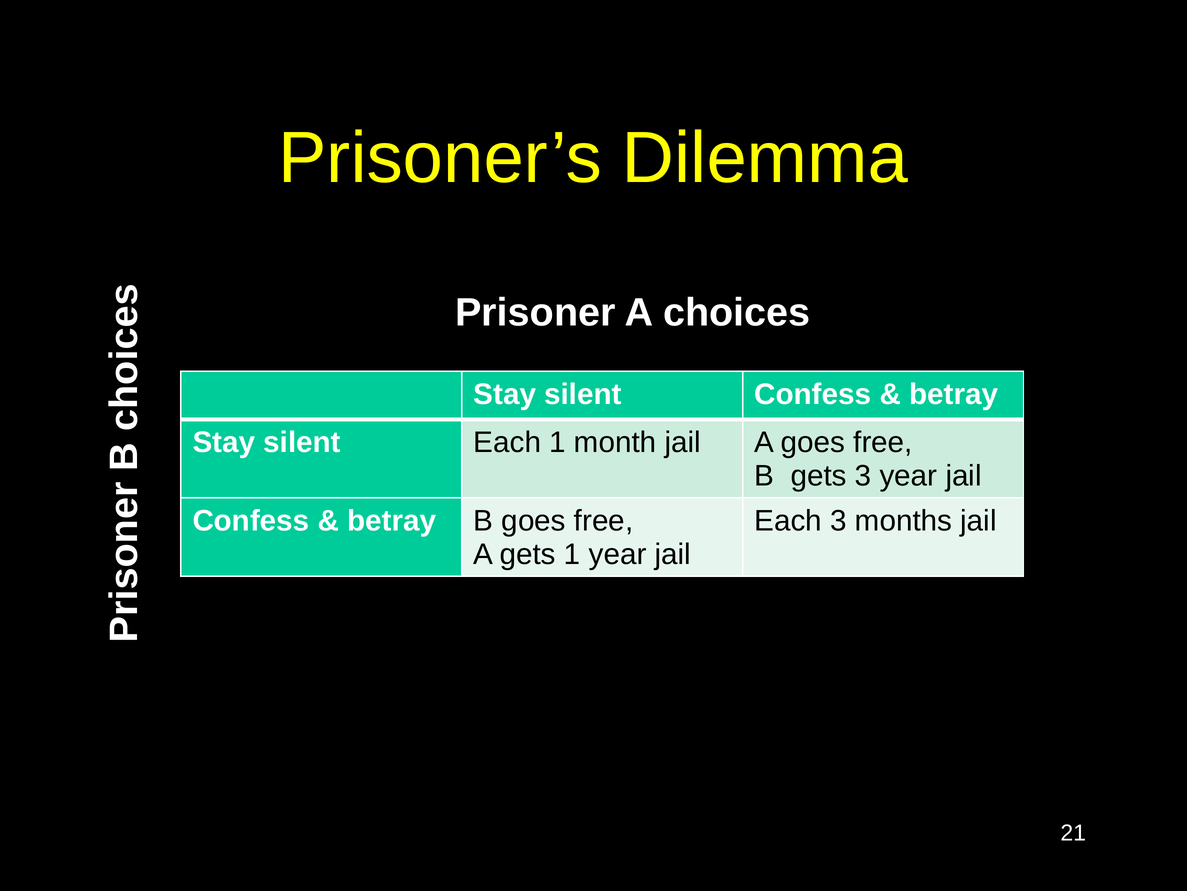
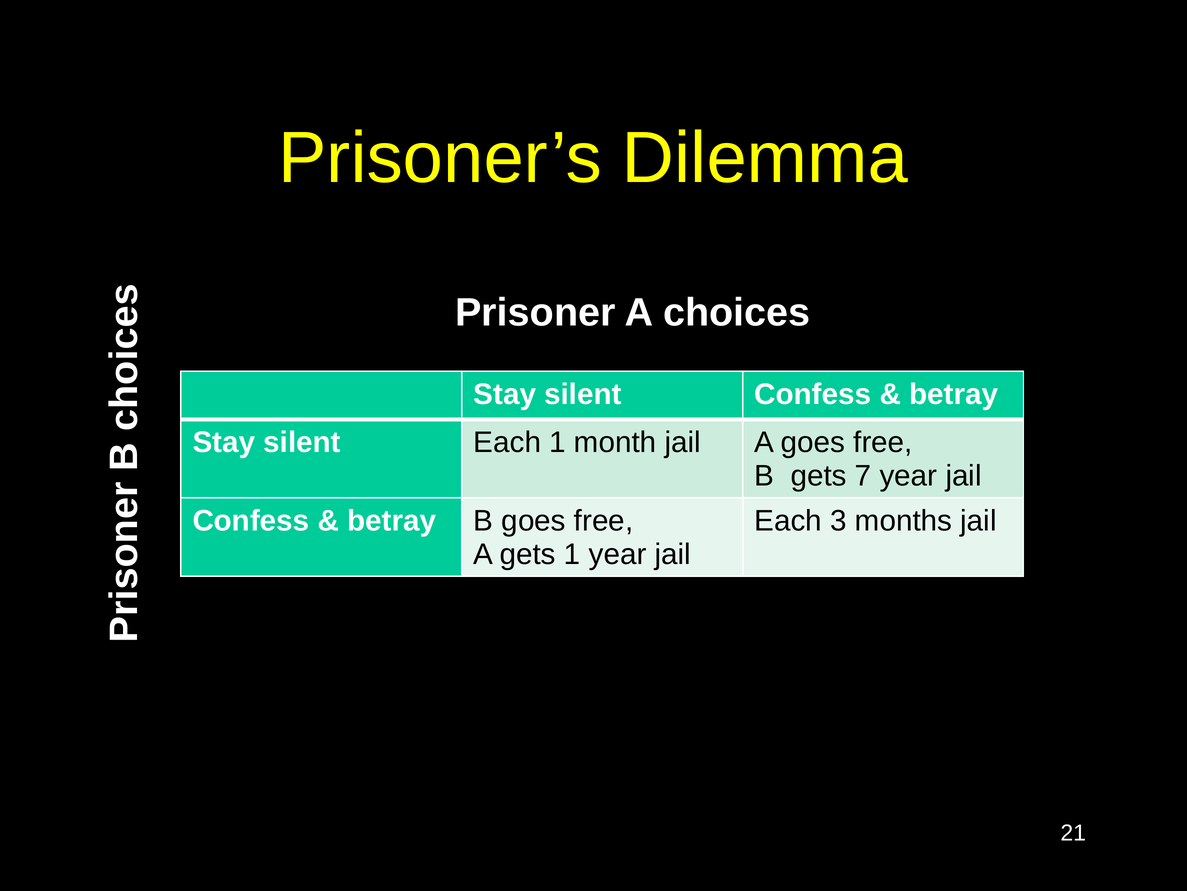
gets 3: 3 -> 7 (863, 475)
